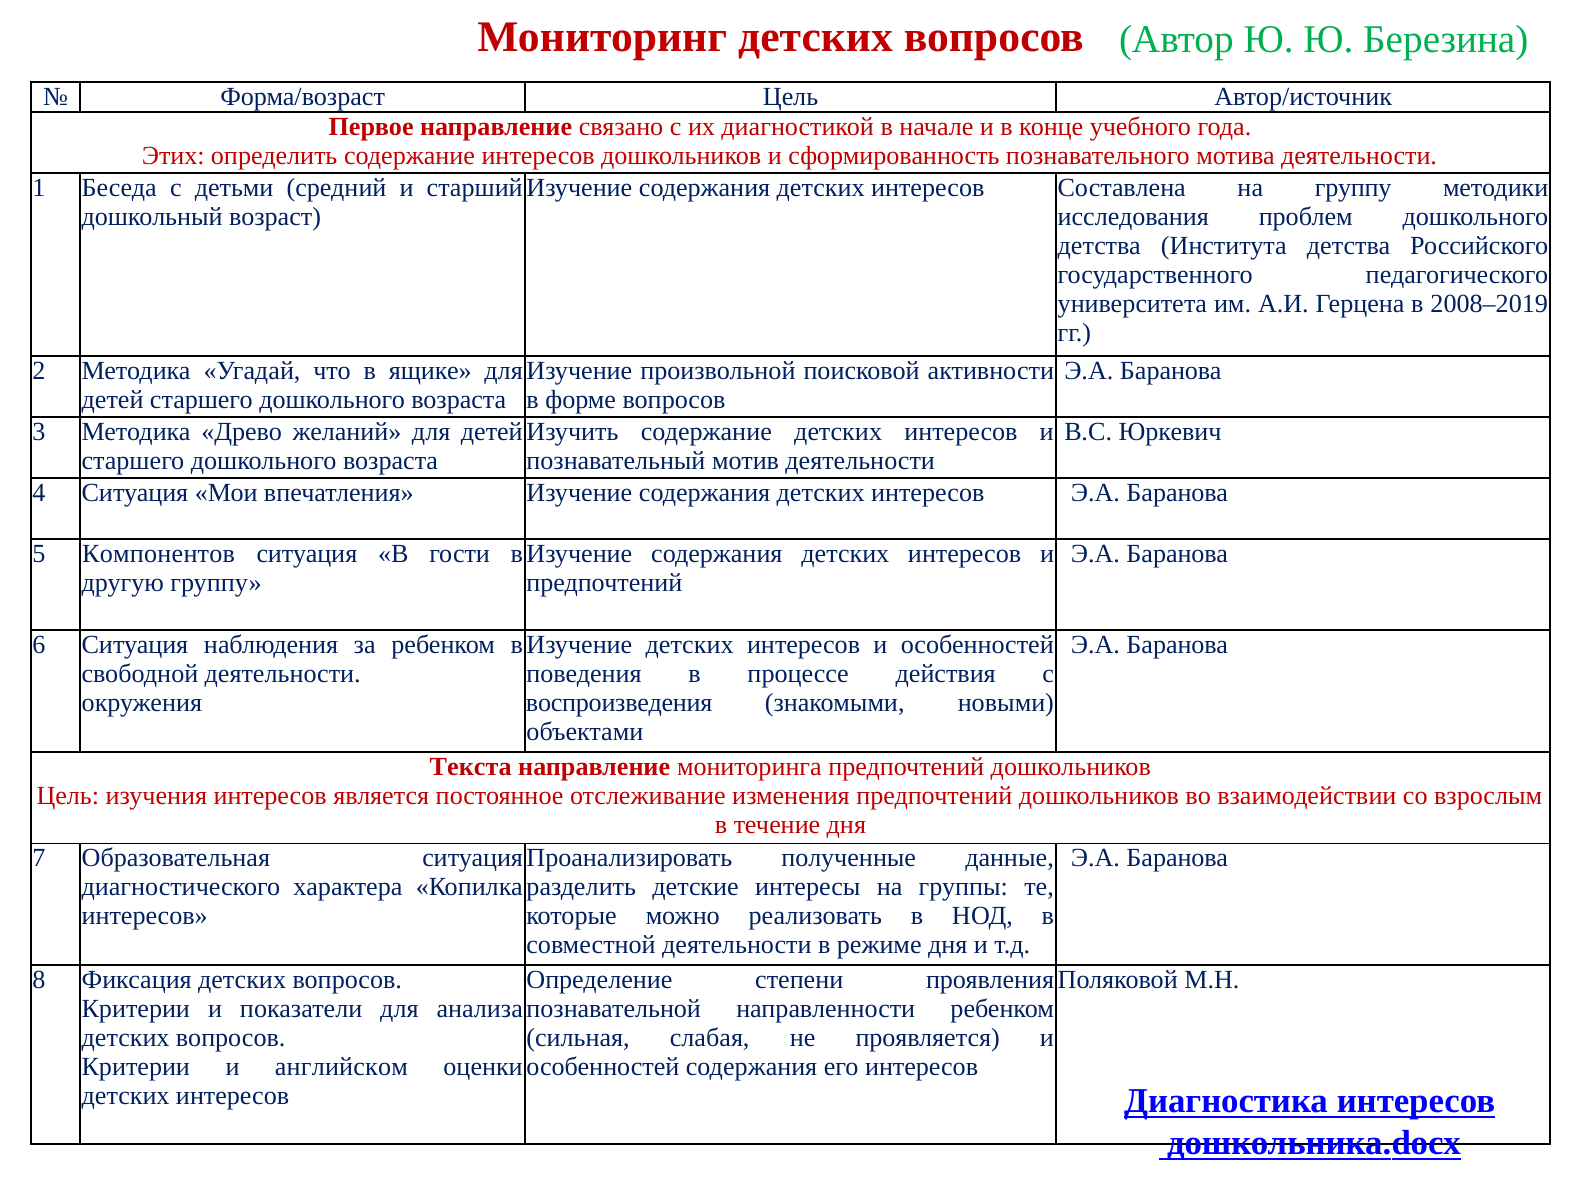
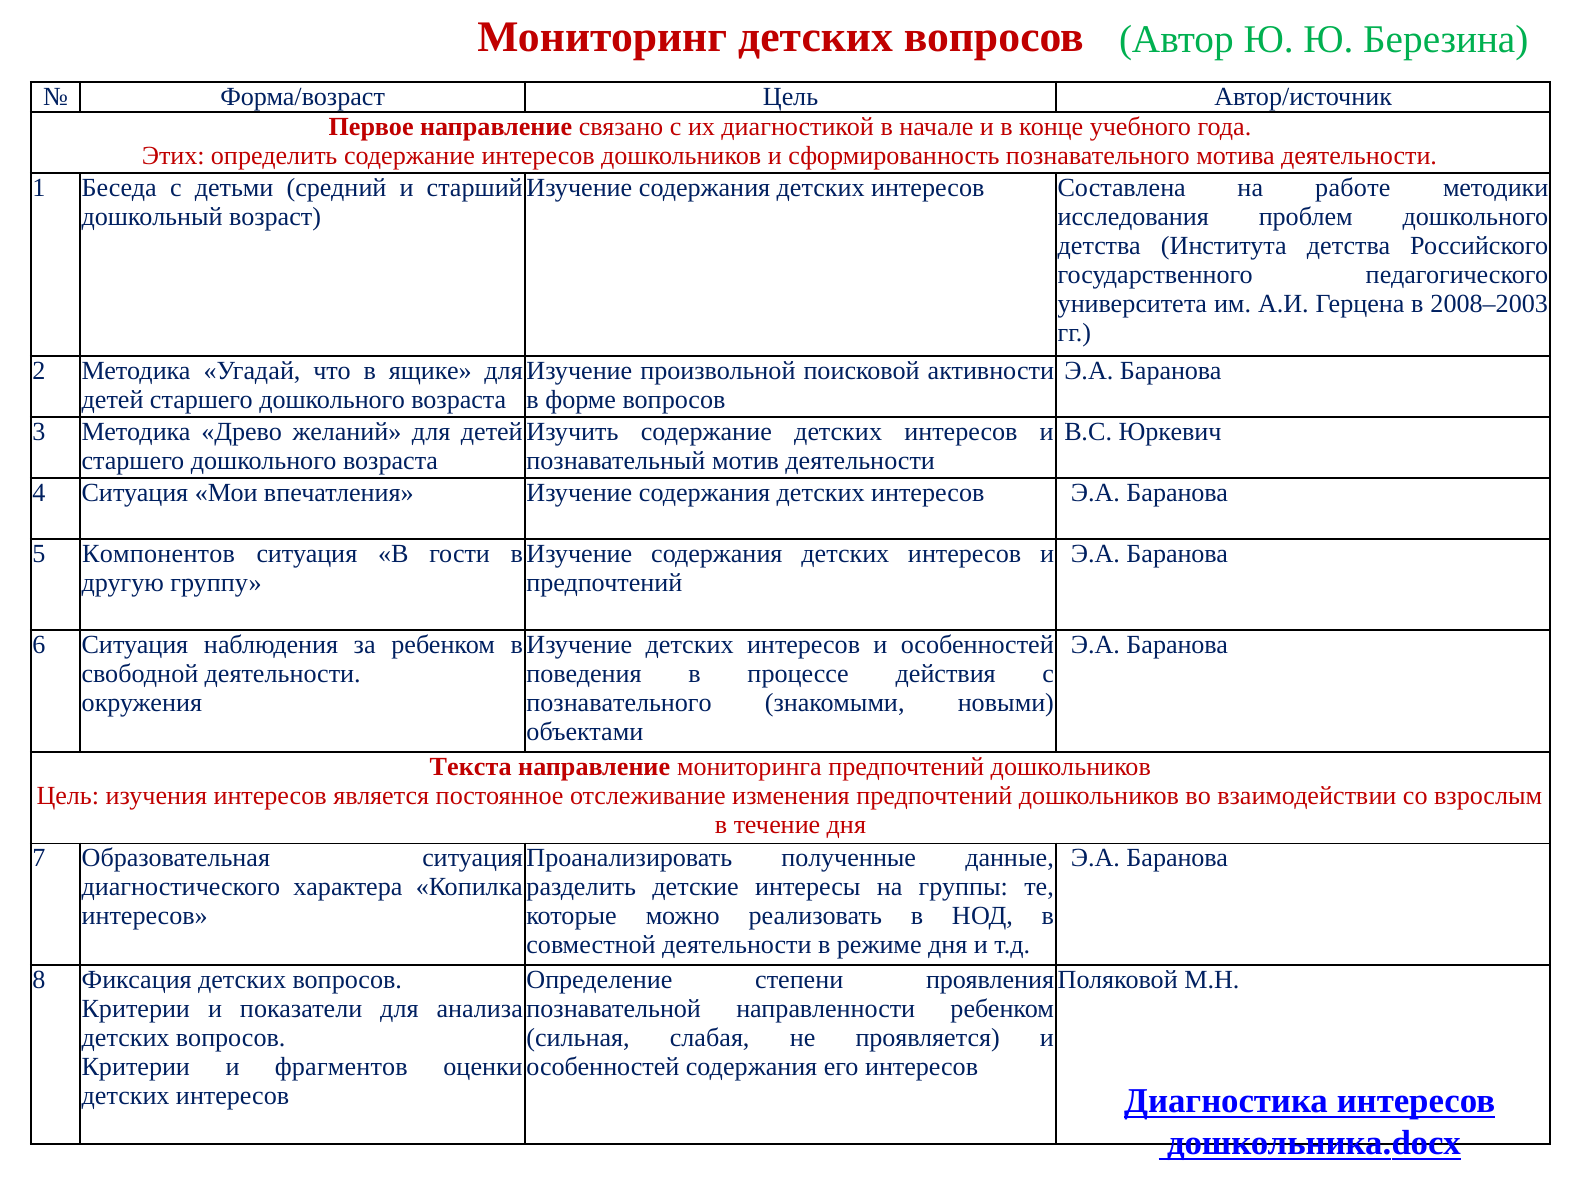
на группу: группу -> работе (1353, 188)
2008–2019: 2008–2019 -> 2008–2003 (1489, 304)
воспроизведения: воспроизведения -> познавательного (619, 703)
английском: английском -> фрагментов (341, 1067)
